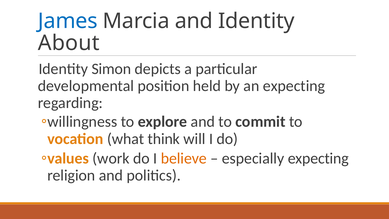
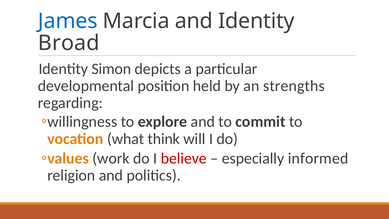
About: About -> Broad (69, 43)
an expecting: expecting -> strengths (294, 86)
believe colour: orange -> red (184, 158)
especially expecting: expecting -> informed (318, 158)
